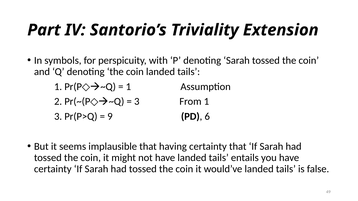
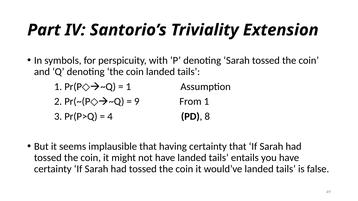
3: 3 -> 9 (137, 102)
9: 9 -> 4 (110, 117)
6: 6 -> 8 (207, 117)
